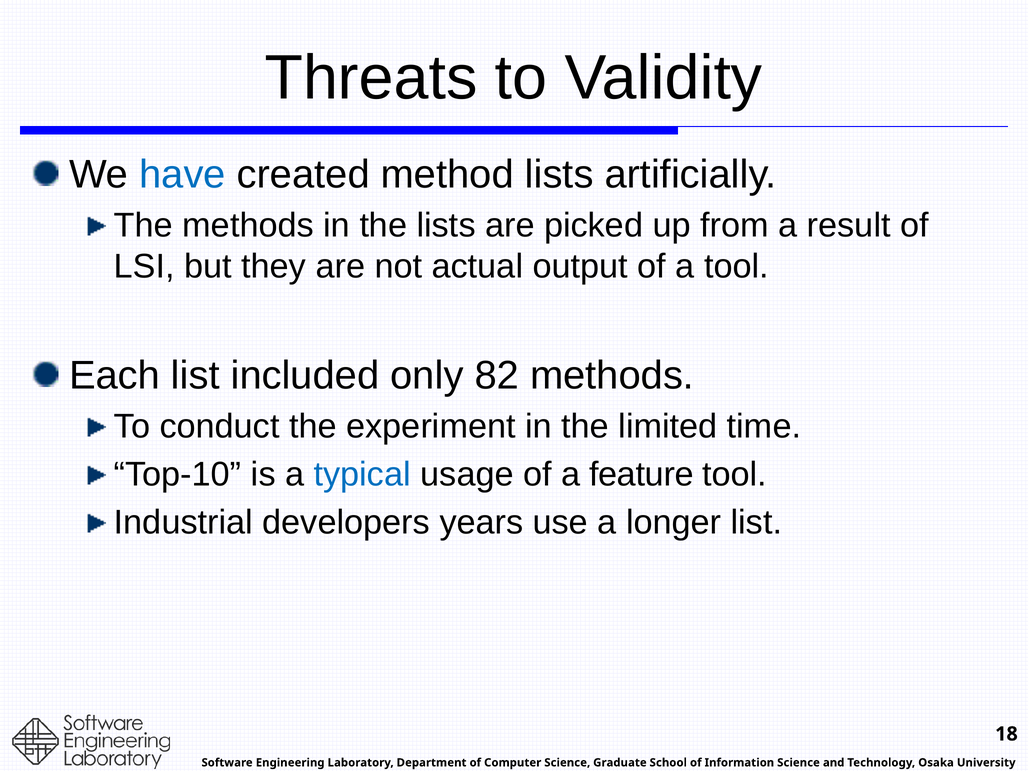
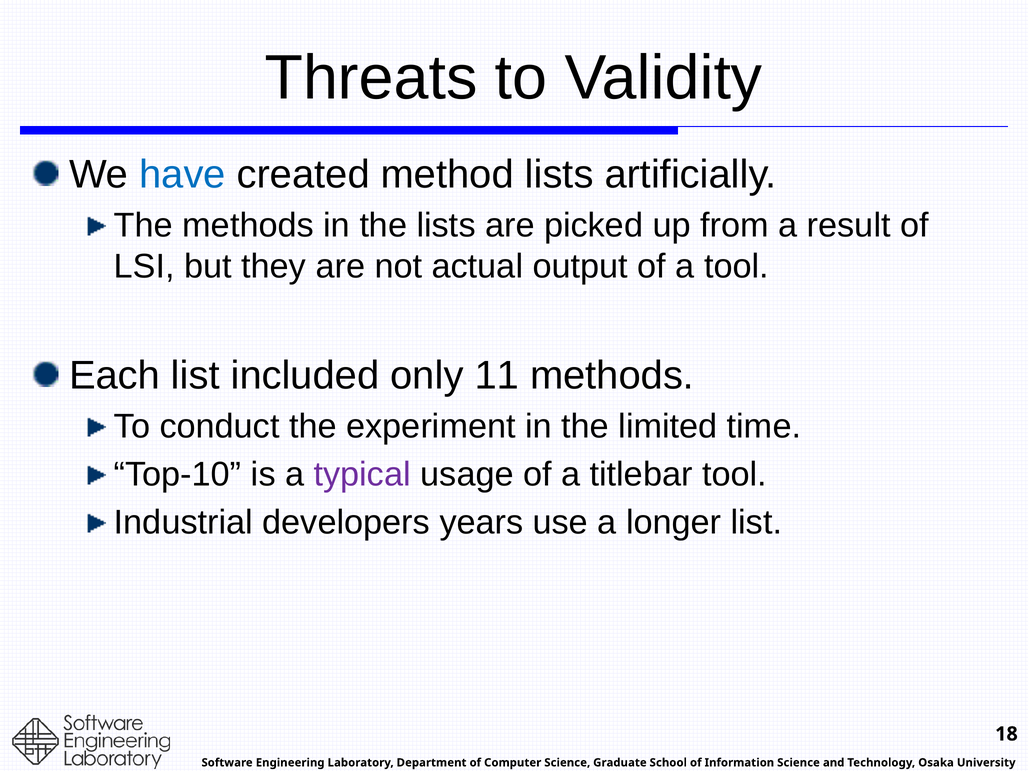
82: 82 -> 11 (497, 376)
typical colour: blue -> purple (362, 475)
feature: feature -> titlebar (641, 475)
